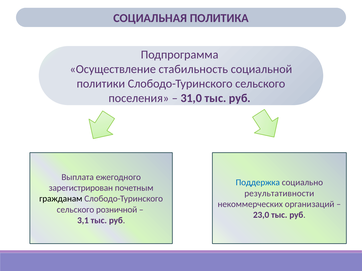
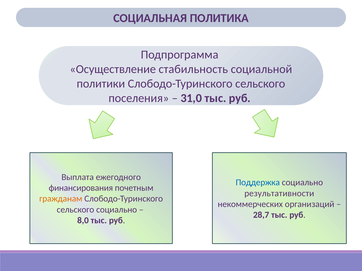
зарегистрирован: зарегистрирован -> финансирования (81, 188)
гражданам colour: black -> orange (61, 199)
сельского розничной: розничной -> социально (117, 210)
23,0: 23,0 -> 28,7 (261, 215)
3,1: 3,1 -> 8,0 (83, 221)
